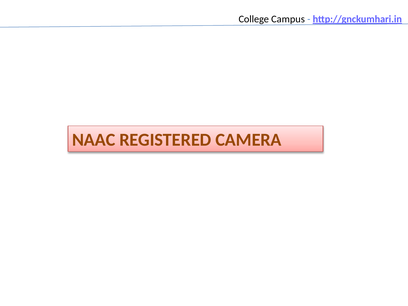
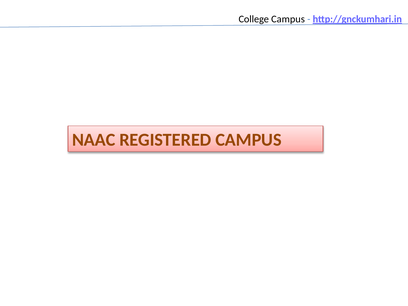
REGISTERED CAMERA: CAMERA -> CAMPUS (249, 140)
